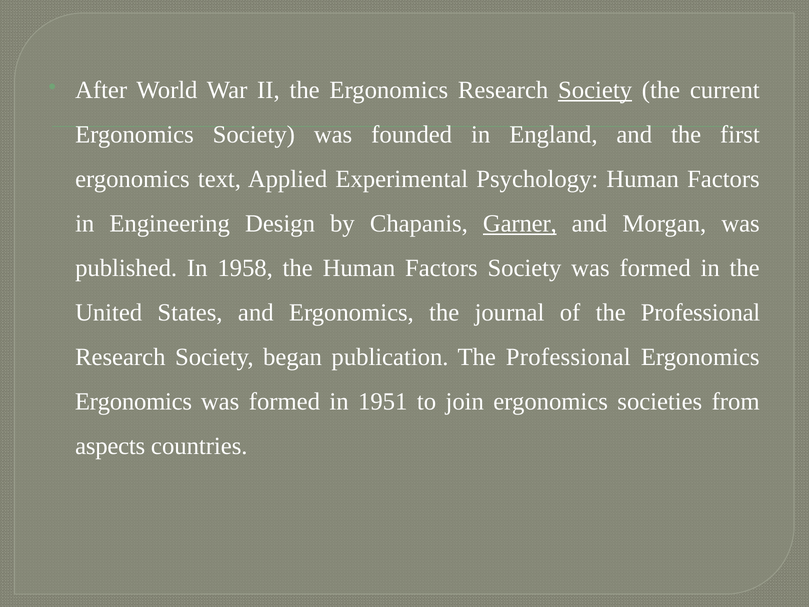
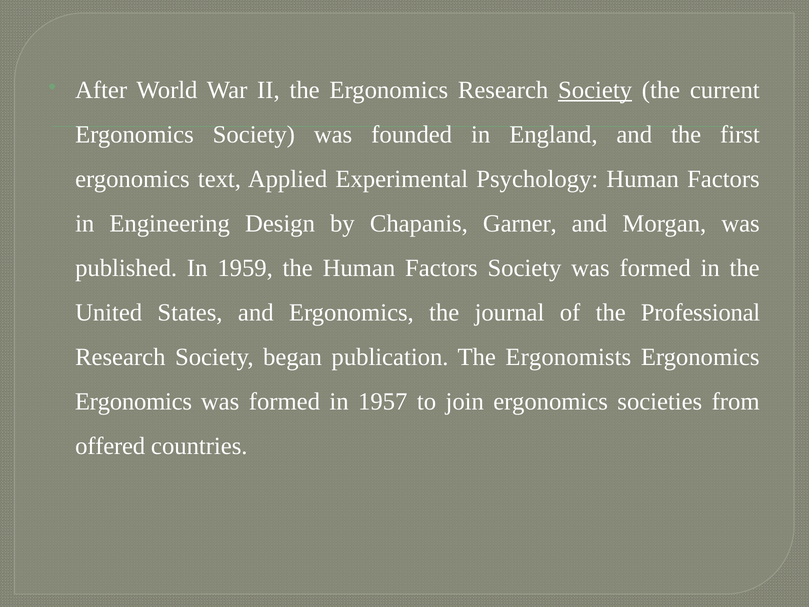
Garner underline: present -> none (520, 224)
1958: 1958 -> 1959 (245, 268)
publication The Professional: Professional -> Ergonomists (568, 357)
1951: 1951 -> 1957 (383, 401)
aspects: aspects -> offered (110, 446)
